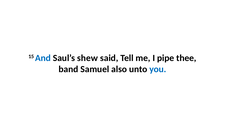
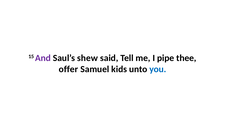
And colour: blue -> purple (43, 58)
band: band -> offer (68, 70)
also: also -> kids (119, 70)
